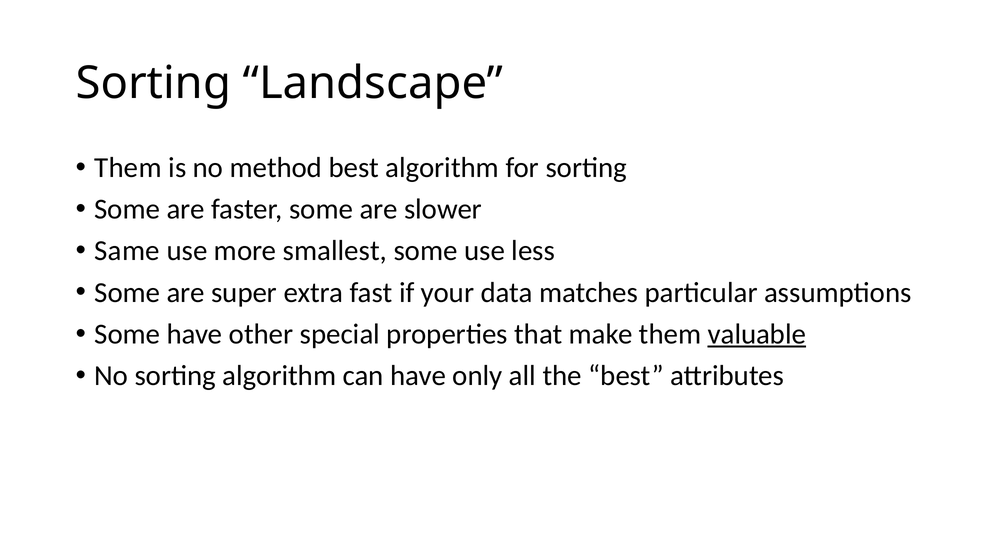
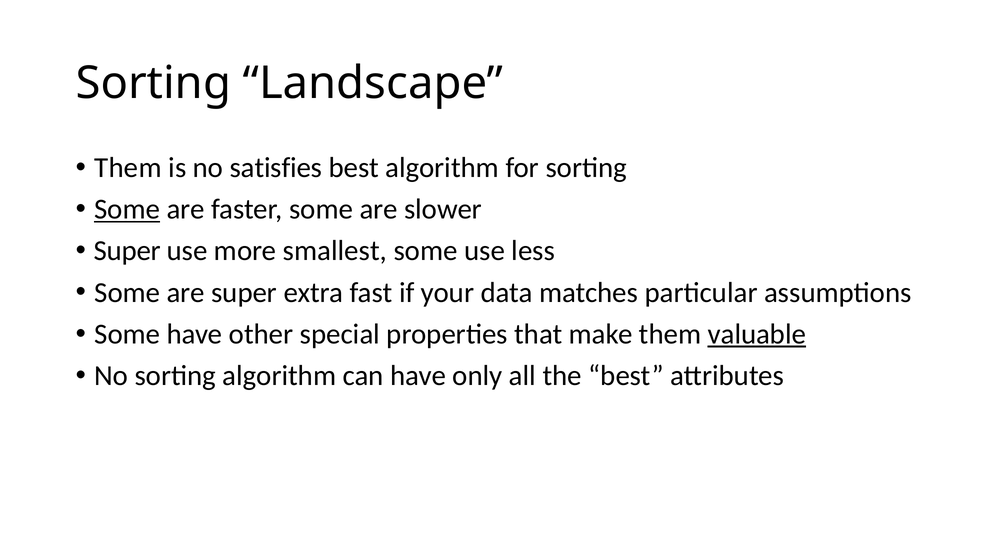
method: method -> satisfies (276, 168)
Some underline: none -> present (127, 209)
Same: Same -> Super (127, 251)
